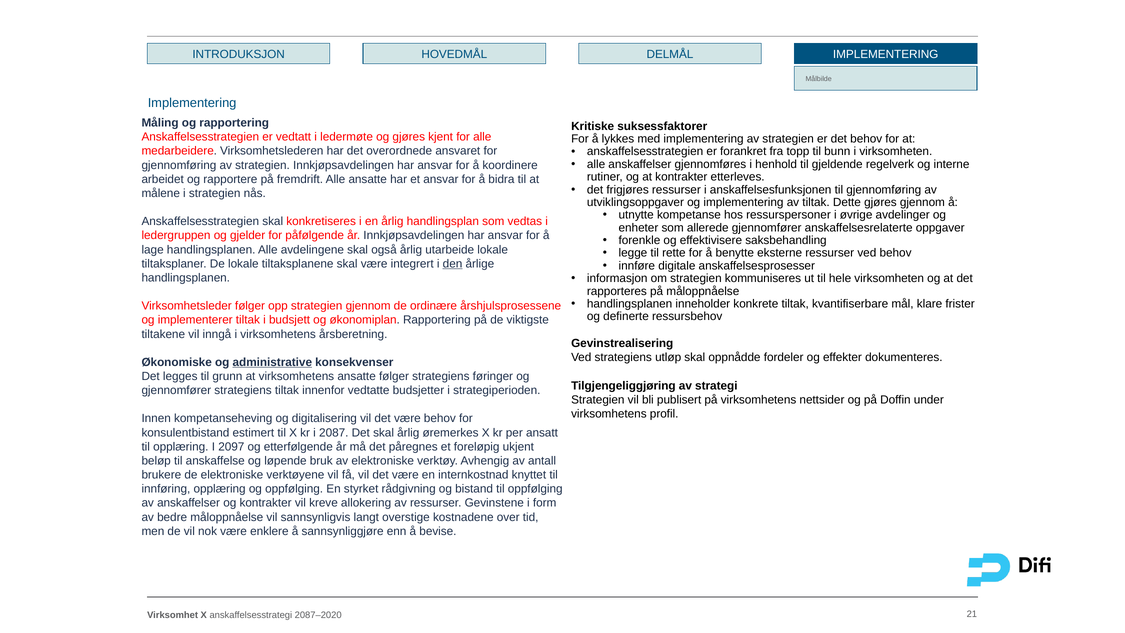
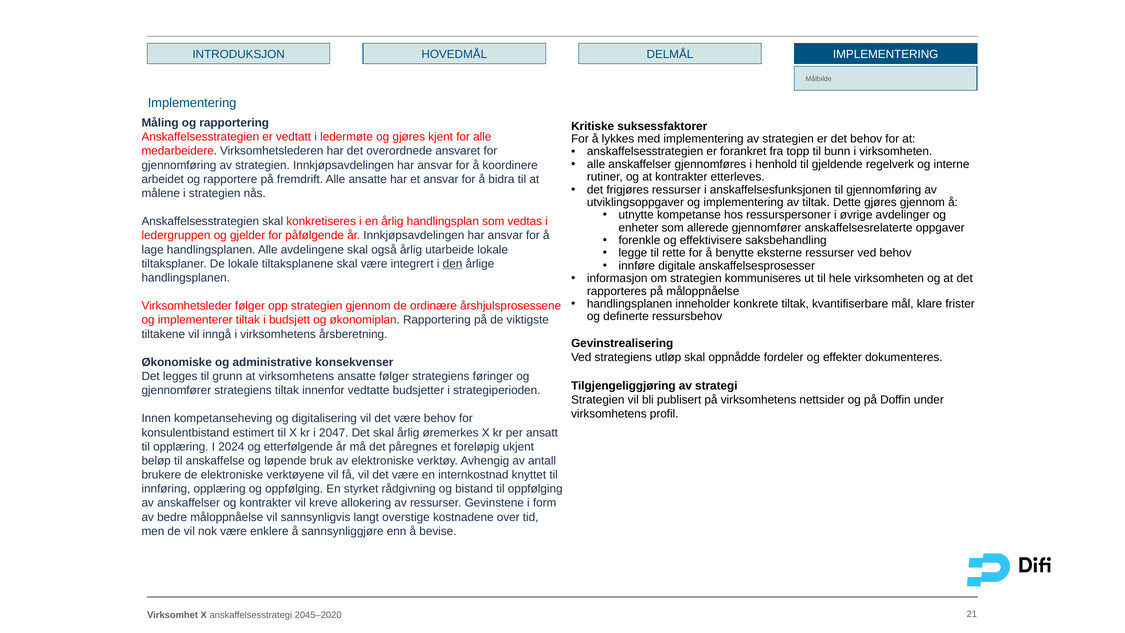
administrative underline: present -> none (272, 362)
2087: 2087 -> 2047 (334, 433)
2097: 2097 -> 2024 (231, 447)
2087–2020: 2087–2020 -> 2045–2020 (318, 615)
